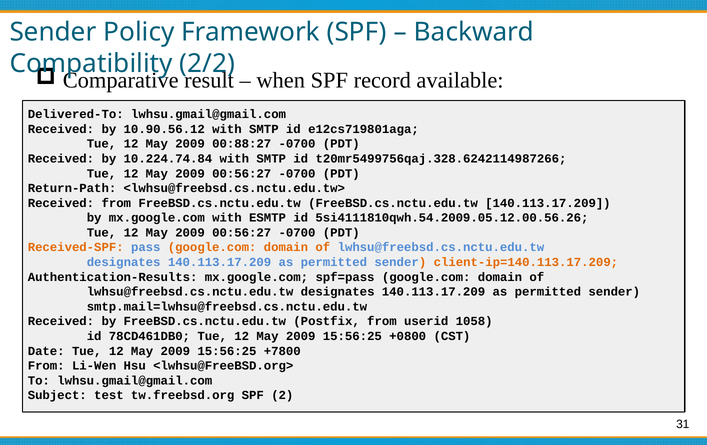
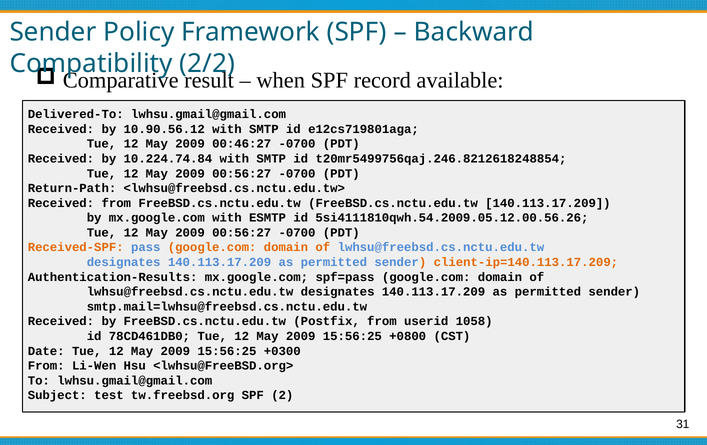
00:88:27: 00:88:27 -> 00:46:27 (242, 144)
t20mr5499756qaj.328.6242114987266: t20mr5499756qaj.328.6242114987266 -> t20mr5499756qaj.246.8212618248854 (441, 159)
+7800: +7800 -> +0300 (282, 351)
